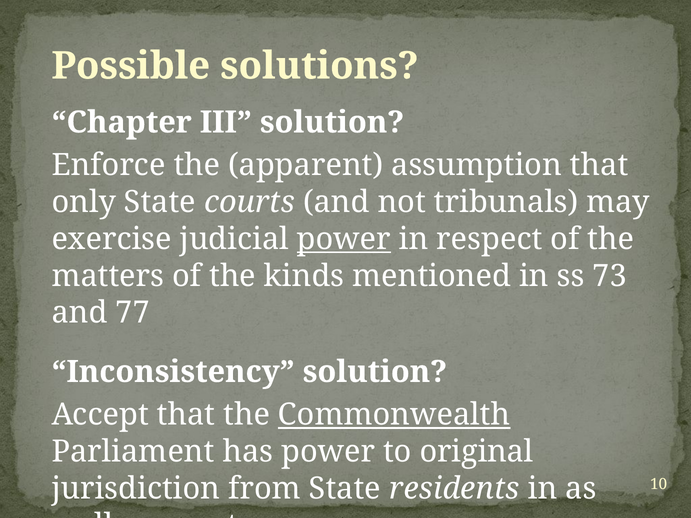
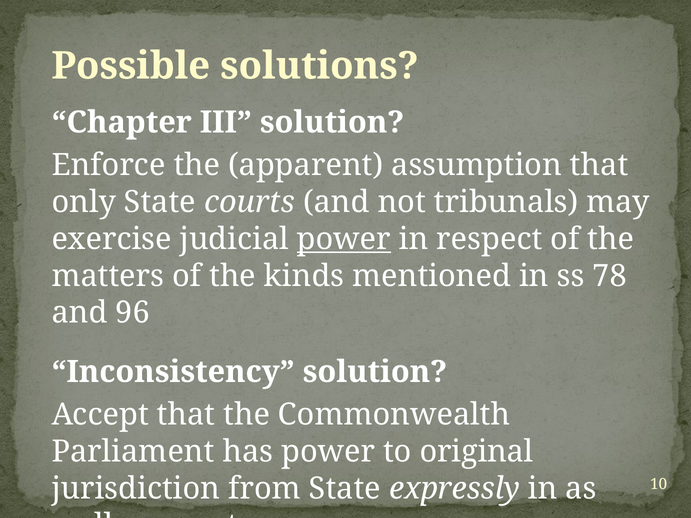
73: 73 -> 78 (610, 276)
77: 77 -> 96 (133, 313)
Commonwealth underline: present -> none (394, 415)
residents: residents -> expressly (455, 489)
